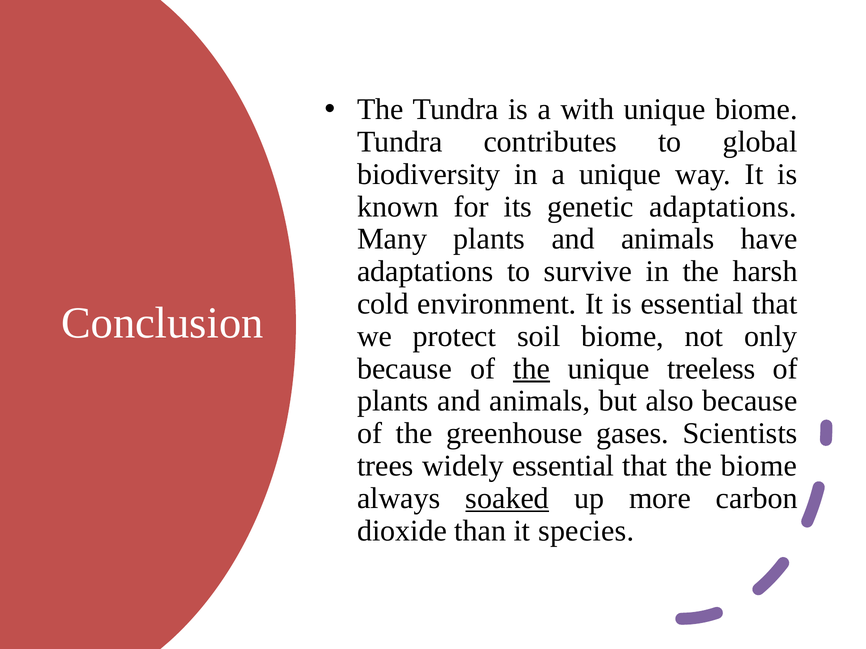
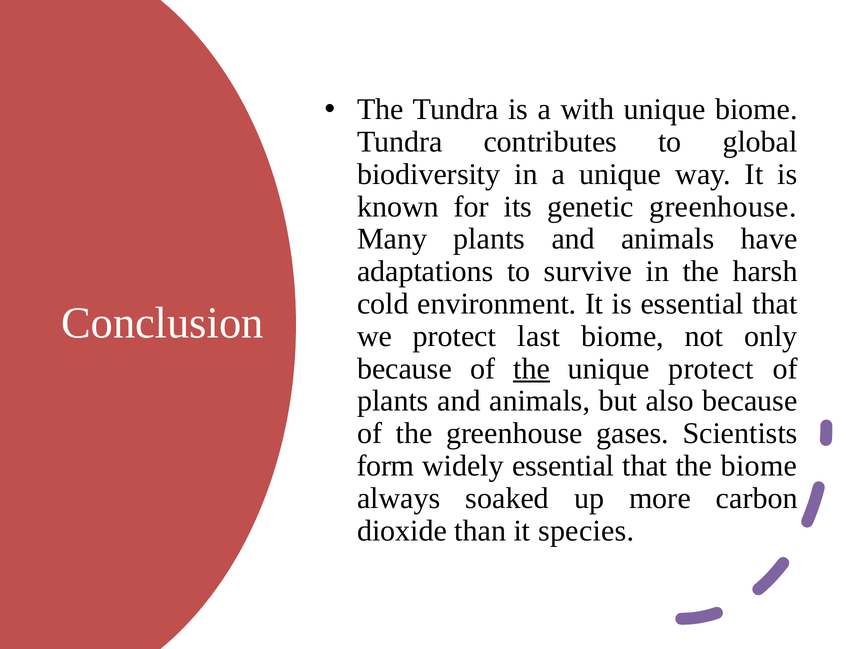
genetic adaptations: adaptations -> greenhouse (723, 207)
soil: soil -> last (539, 337)
unique treeless: treeless -> protect (711, 369)
trees: trees -> form (386, 466)
soaked underline: present -> none (507, 499)
